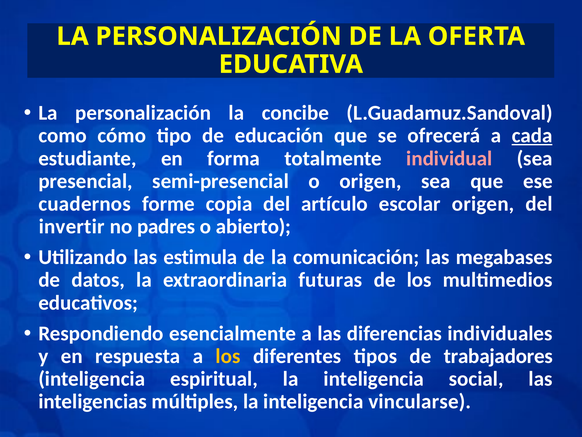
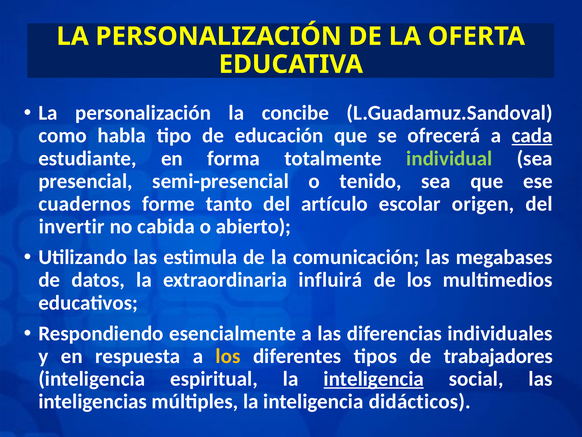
cómo: cómo -> habla (122, 136)
individual colour: pink -> light green (449, 158)
o origen: origen -> tenido (371, 181)
copia: copia -> tanto (229, 204)
padres: padres -> cabida (166, 226)
futuras: futuras -> influirá (330, 280)
inteligencia underline: none -> present (374, 379)
vincularse: vincularse -> didácticos (420, 401)
